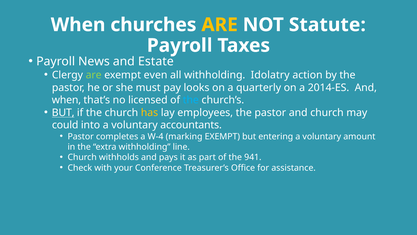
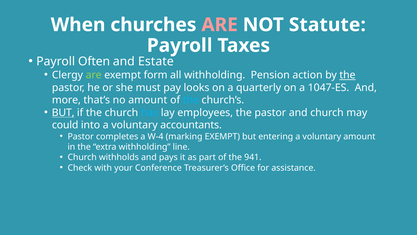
ARE colour: yellow -> pink (220, 25)
News: News -> Often (94, 61)
even: even -> form (156, 75)
Idolatry: Idolatry -> Pension (270, 75)
the underline: none -> present (347, 75)
2014-ES: 2014-ES -> 1047-ES (328, 87)
when: when -> more (66, 100)
no licensed: licensed -> amount (148, 100)
has colour: yellow -> light blue (149, 112)
